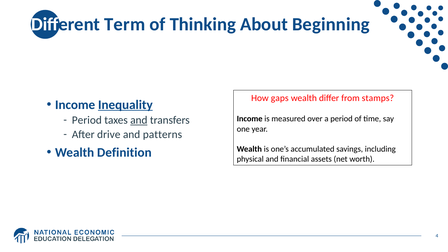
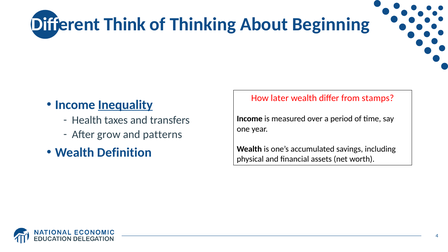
Term: Term -> Think (125, 24)
gaps: gaps -> later (280, 98)
Period: Period -> Health (87, 120)
and underline: present -> none (139, 120)
drive: drive -> grow (109, 135)
